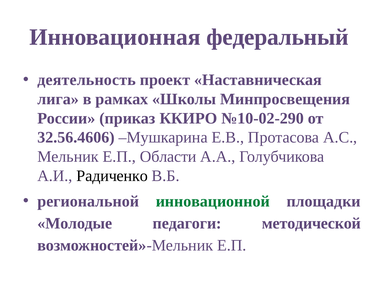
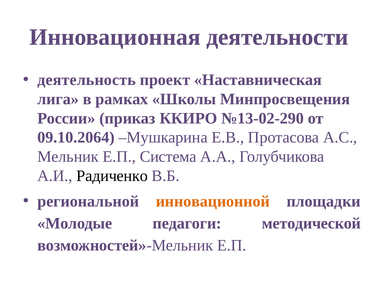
федеральный: федеральный -> деятельности (277, 37)
№10-02-290: №10-02-290 -> №13-02-290 (263, 118)
32.56.4606: 32.56.4606 -> 09.10.2064 (76, 137)
Области: Области -> Система (168, 157)
инновационной colour: green -> orange (213, 201)
